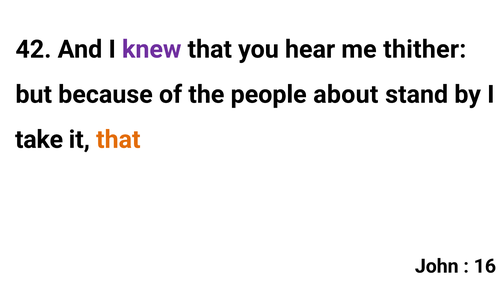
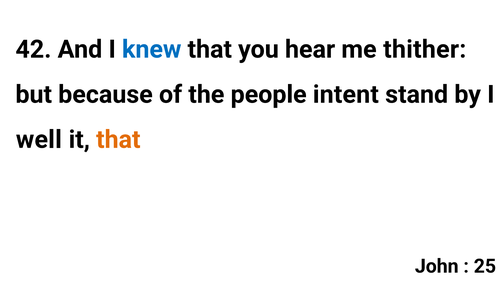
knew colour: purple -> blue (152, 49)
about: about -> intent (346, 94)
take: take -> well (39, 140)
16: 16 -> 25 (485, 266)
